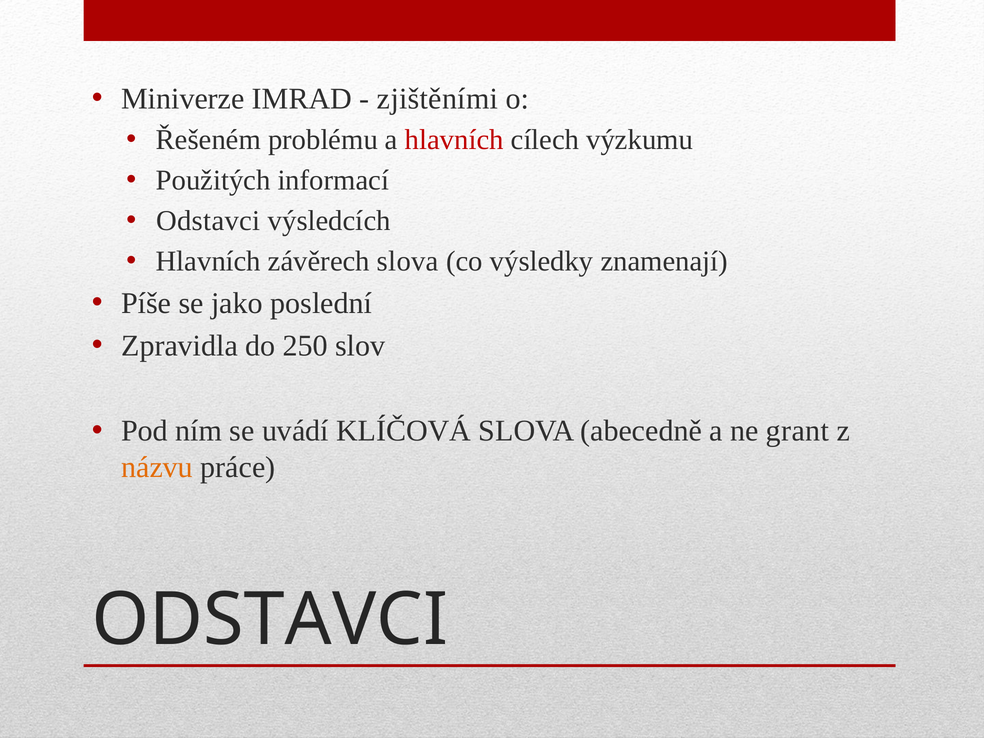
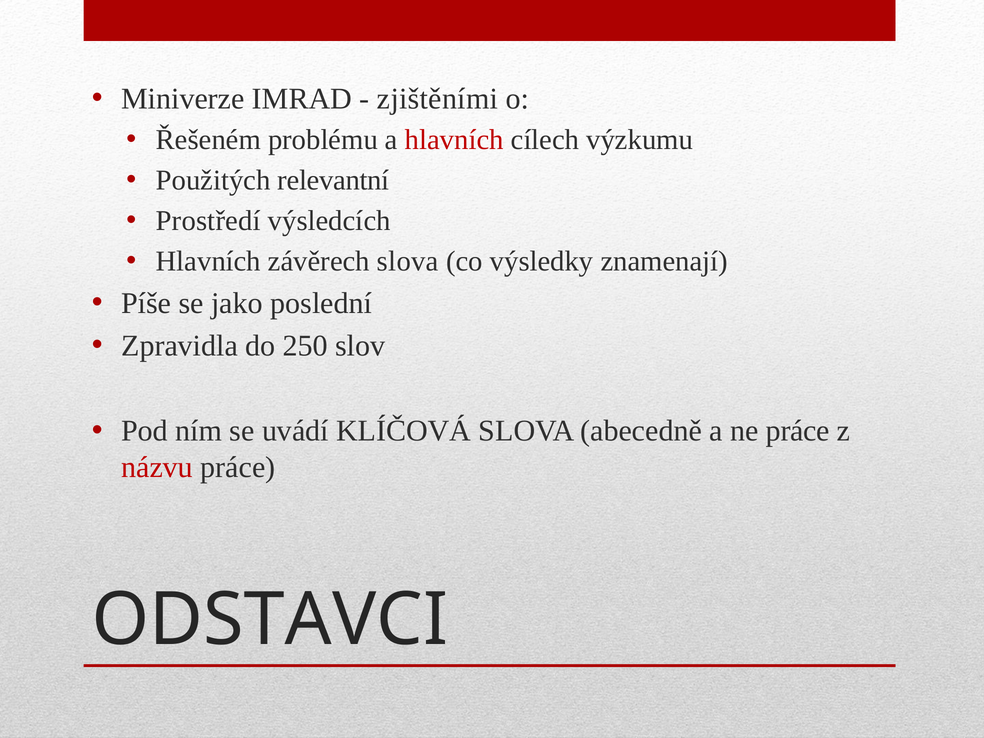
informací: informací -> relevantní (333, 180)
Odstavci: Odstavci -> Prostředí (208, 221)
ne grant: grant -> práce (798, 431)
názvu colour: orange -> red (157, 467)
